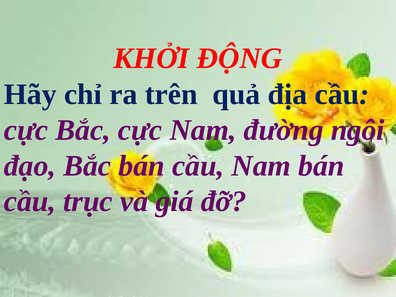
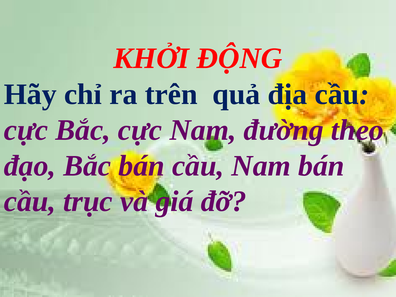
ngôi: ngôi -> theo (357, 130)
